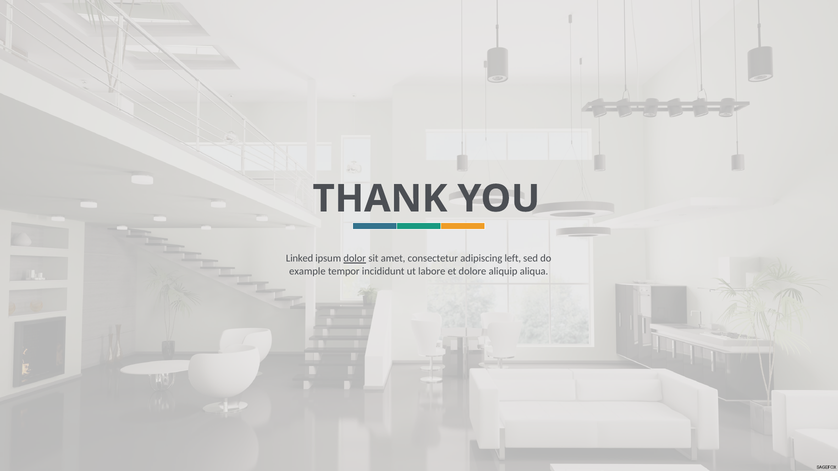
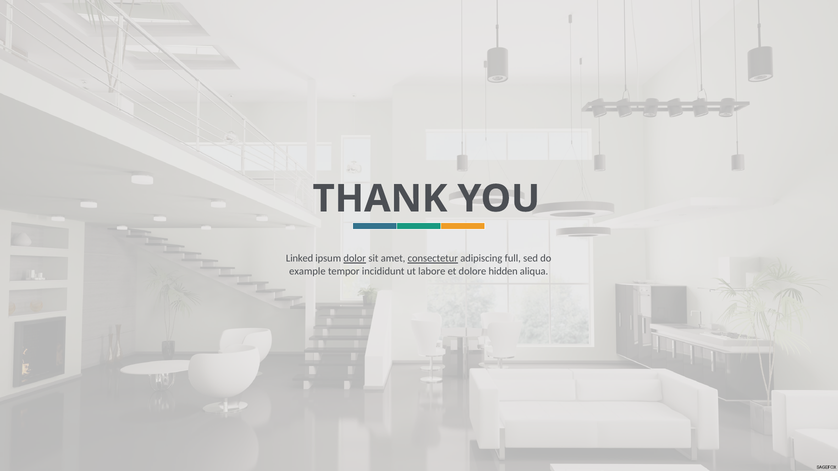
consectetur underline: none -> present (433, 259)
left: left -> full (513, 259)
aliquip: aliquip -> hidden (503, 271)
